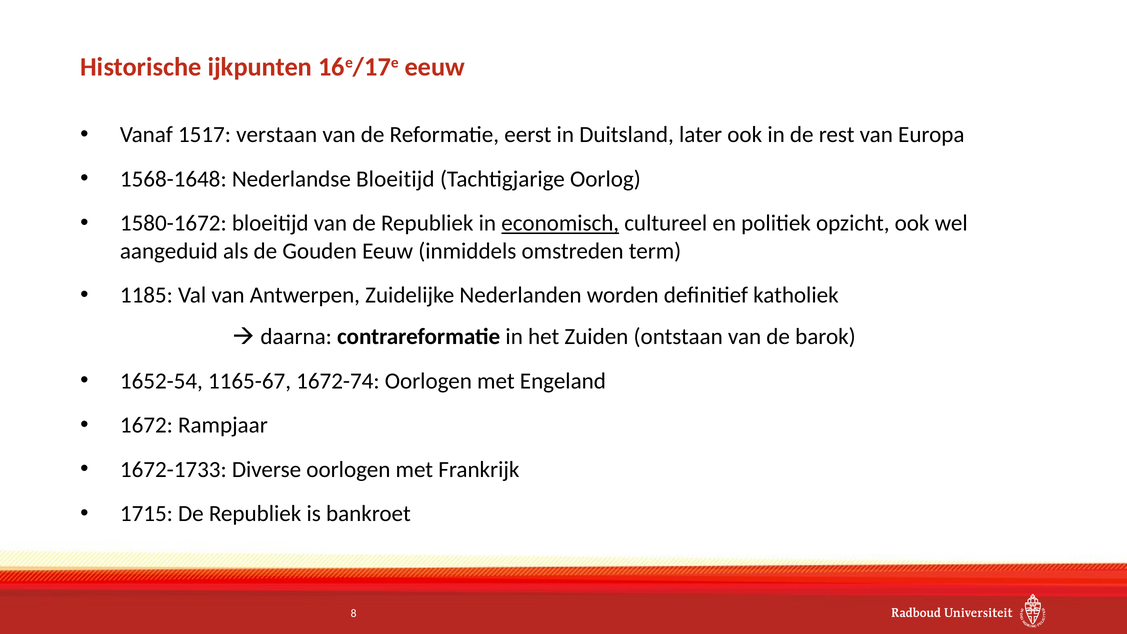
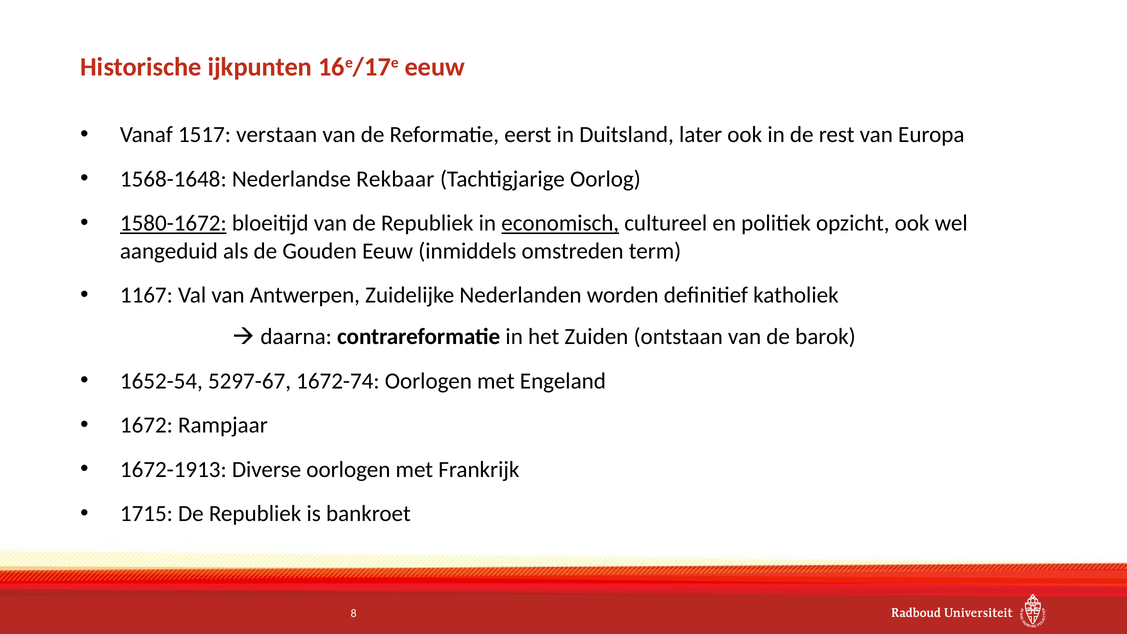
Nederlandse Bloeitijd: Bloeitijd -> Rekbaar (395, 179)
1580-1672 underline: none -> present (173, 223)
1185: 1185 -> 1167 (146, 295)
1165-67: 1165-67 -> 5297-67 (250, 381)
1672-1733: 1672-1733 -> 1672-1913 (173, 469)
